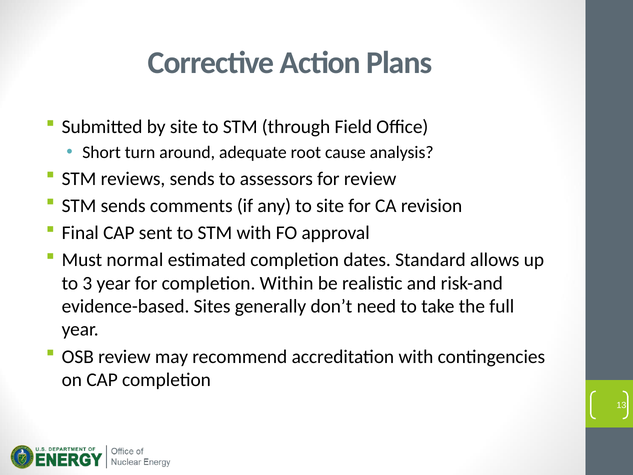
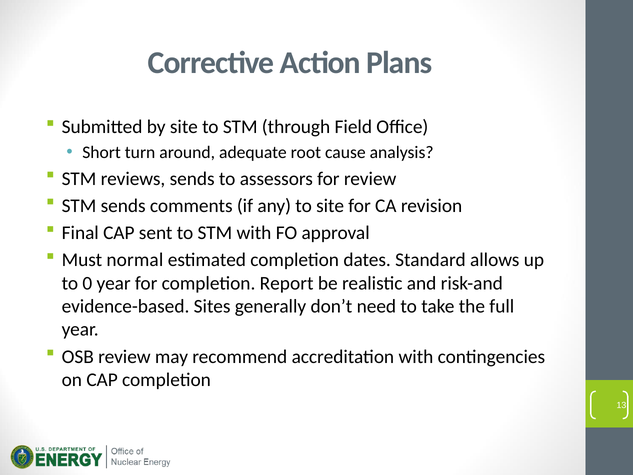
3: 3 -> 0 (87, 283)
Within: Within -> Report (287, 283)
